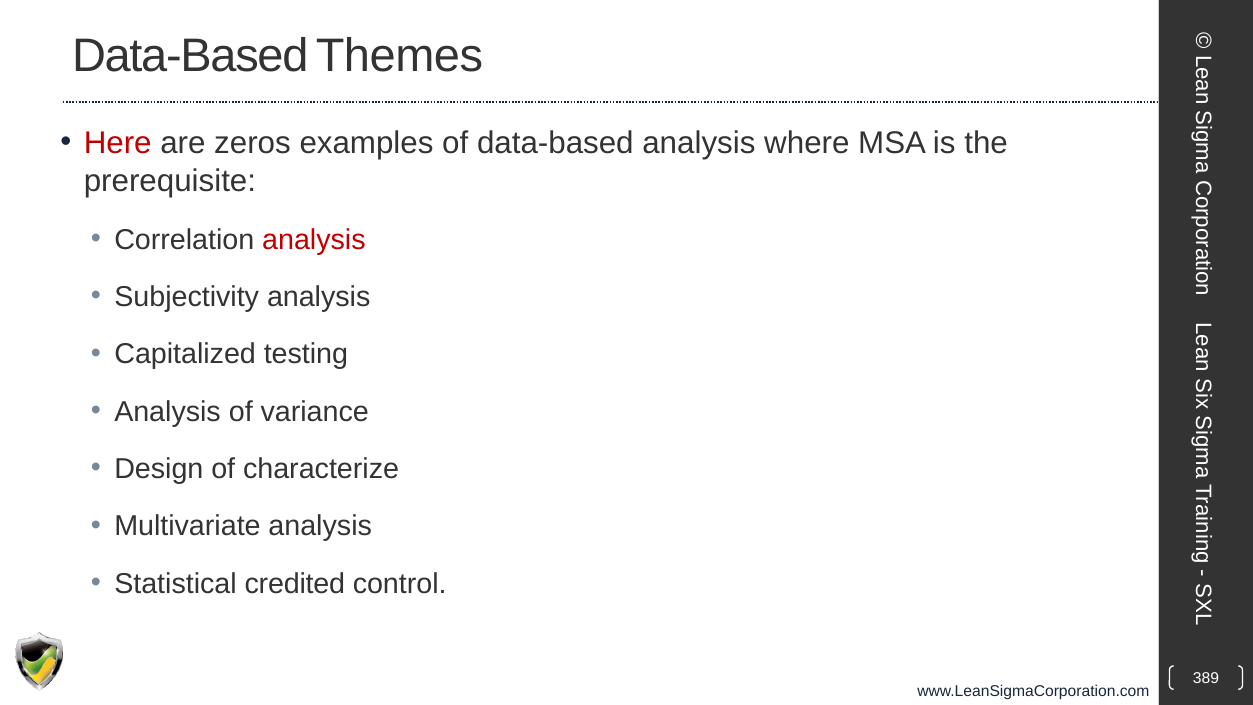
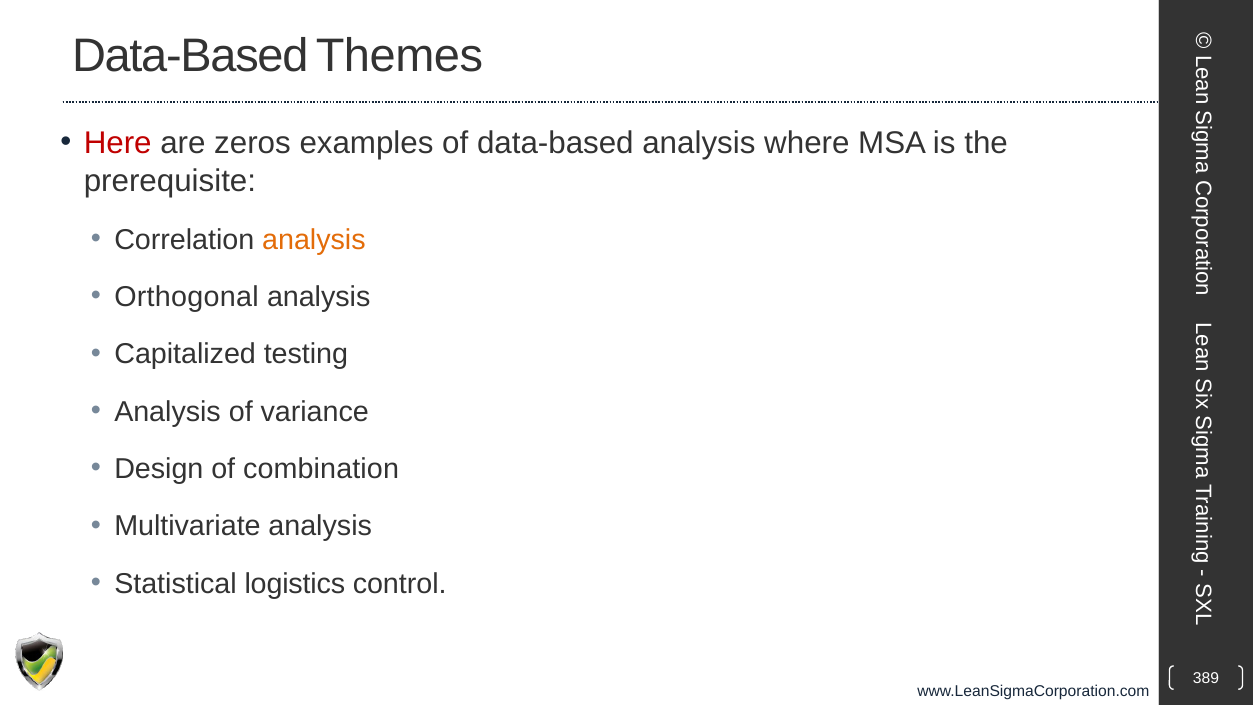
analysis colour: red -> orange (314, 239)
Subjectivity: Subjectivity -> Orthogonal (187, 297)
characterize: characterize -> combination (321, 469)
credited: credited -> logistics (295, 584)
